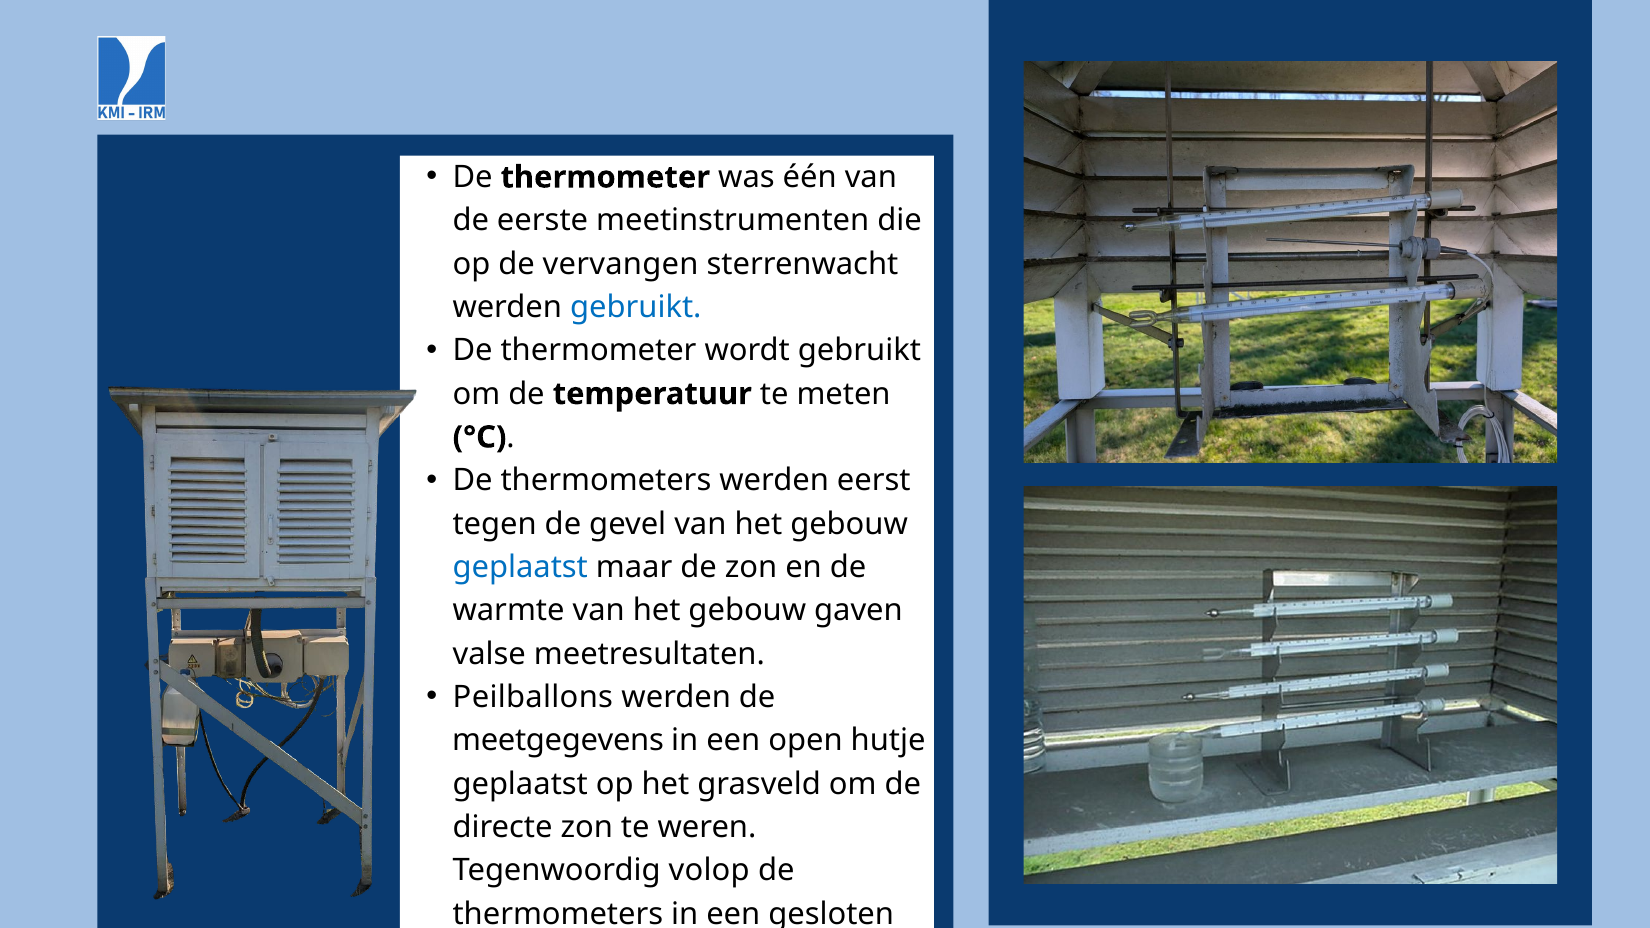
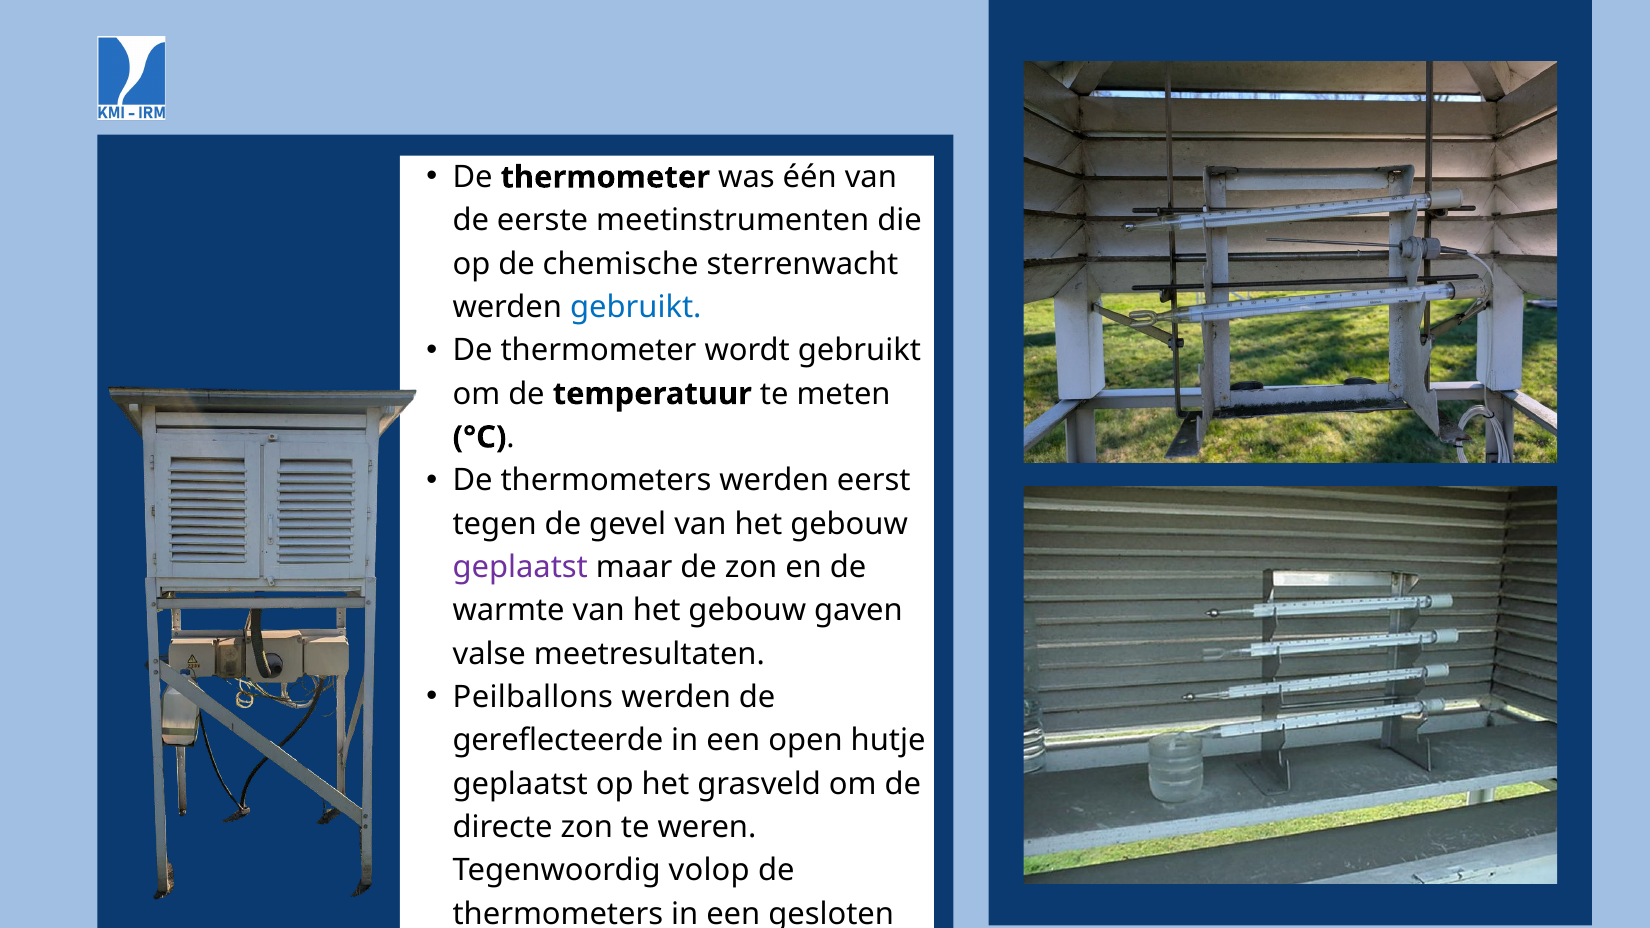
vervangen: vervangen -> chemische (621, 264)
geplaatst colour: blue -> purple (520, 567)
meetgegevens: meetgegevens -> gereflecteerde (558, 741)
